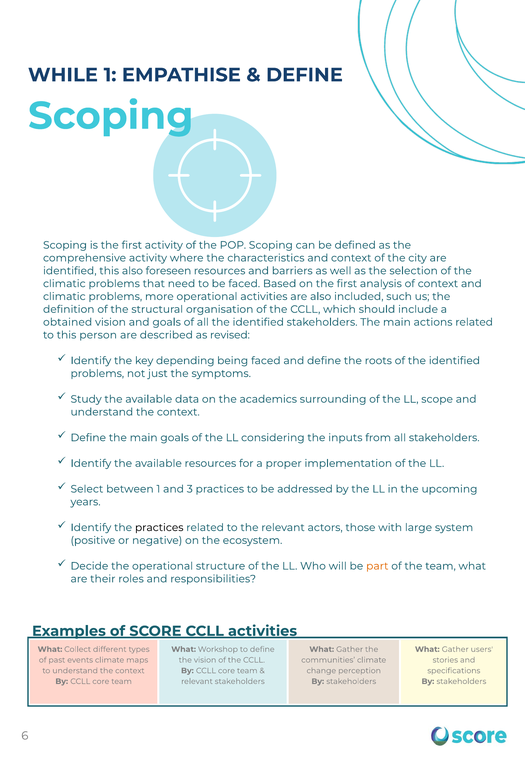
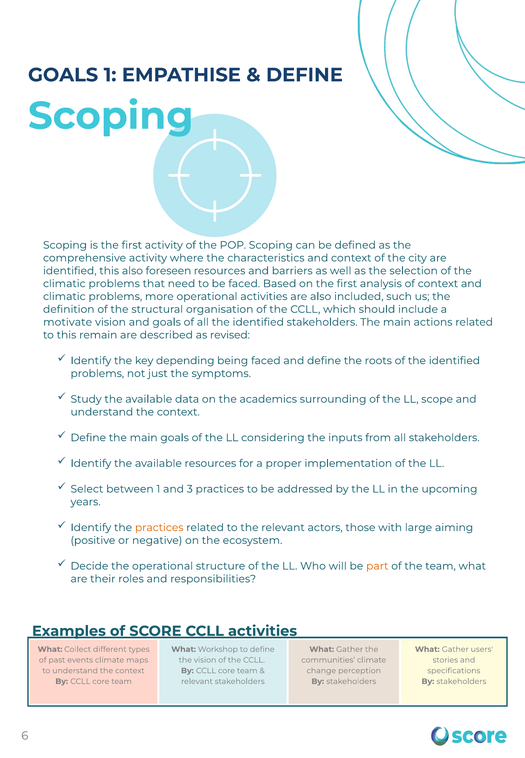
WHILE: WHILE -> GOALS (63, 75)
obtained: obtained -> motivate (68, 322)
person: person -> remain (98, 335)
practices colour: black -> orange (159, 528)
system: system -> aiming (454, 528)
